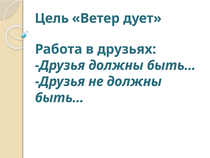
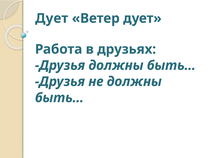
Цель: Цель -> Дует (52, 18)
